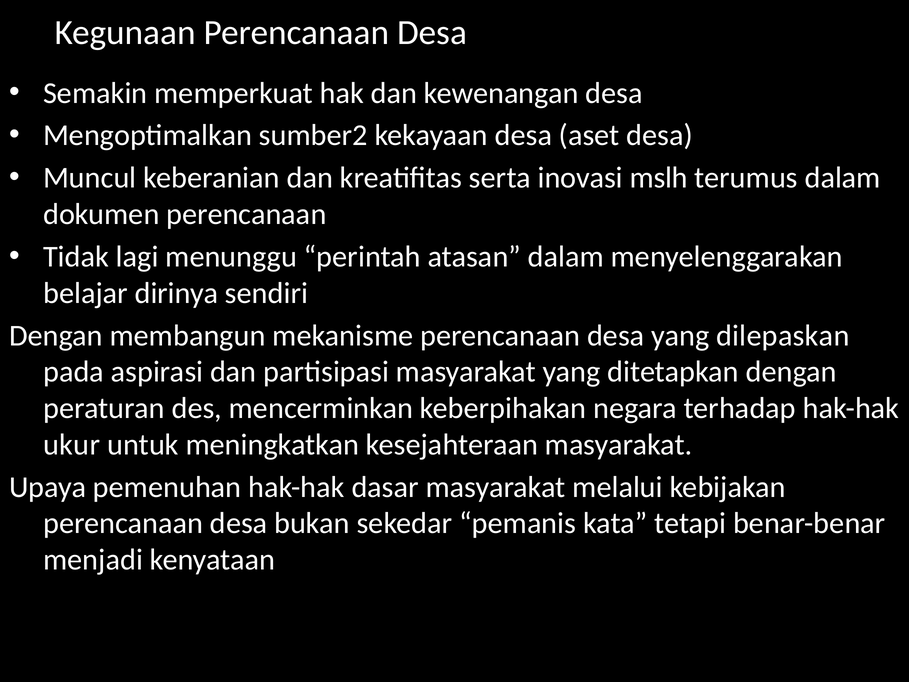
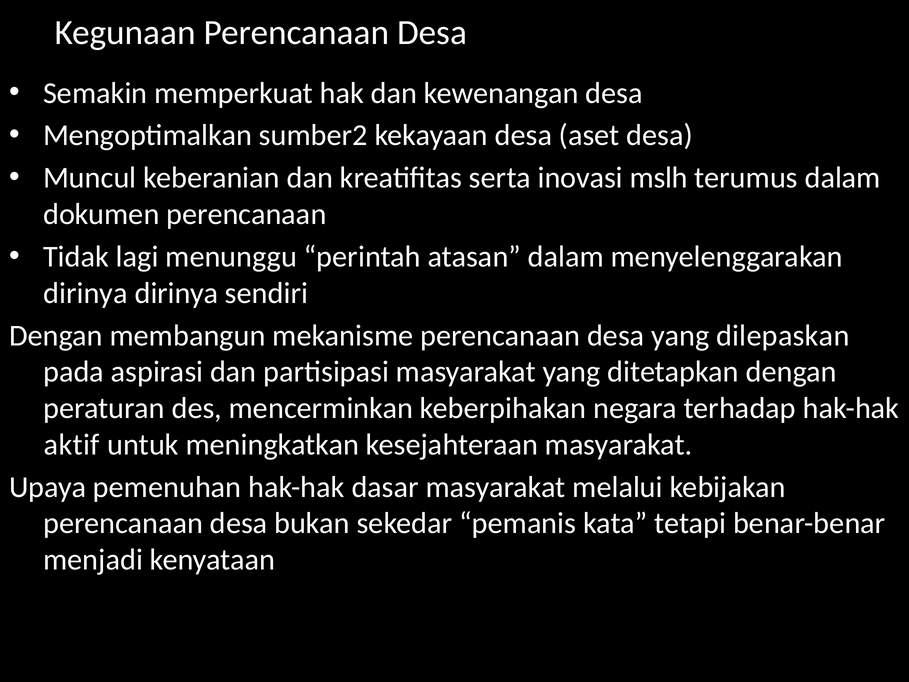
belajar: belajar -> dirinya (85, 293)
ukur: ukur -> aktif (72, 444)
